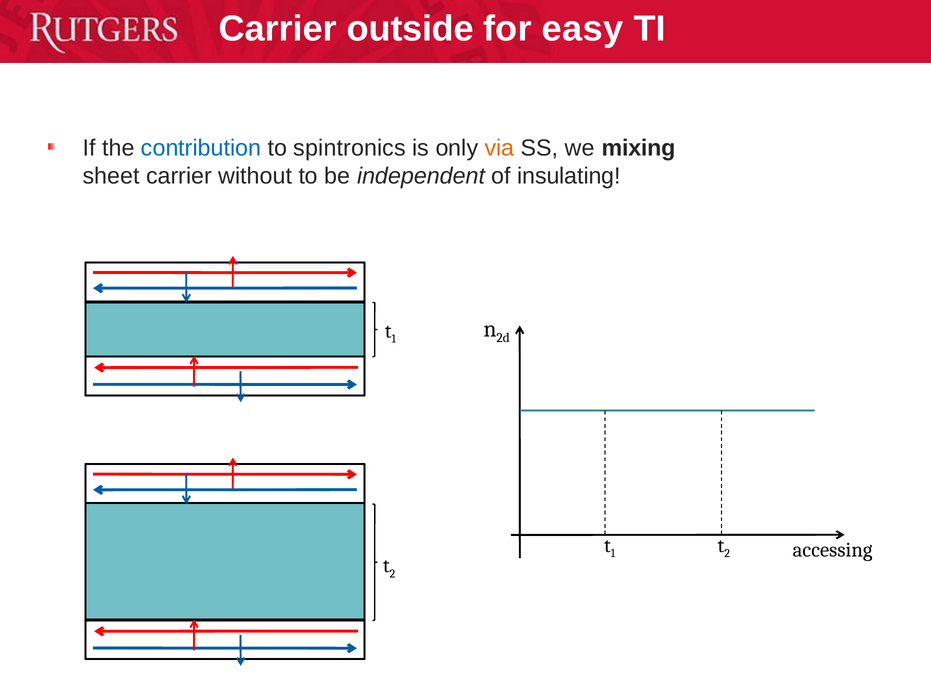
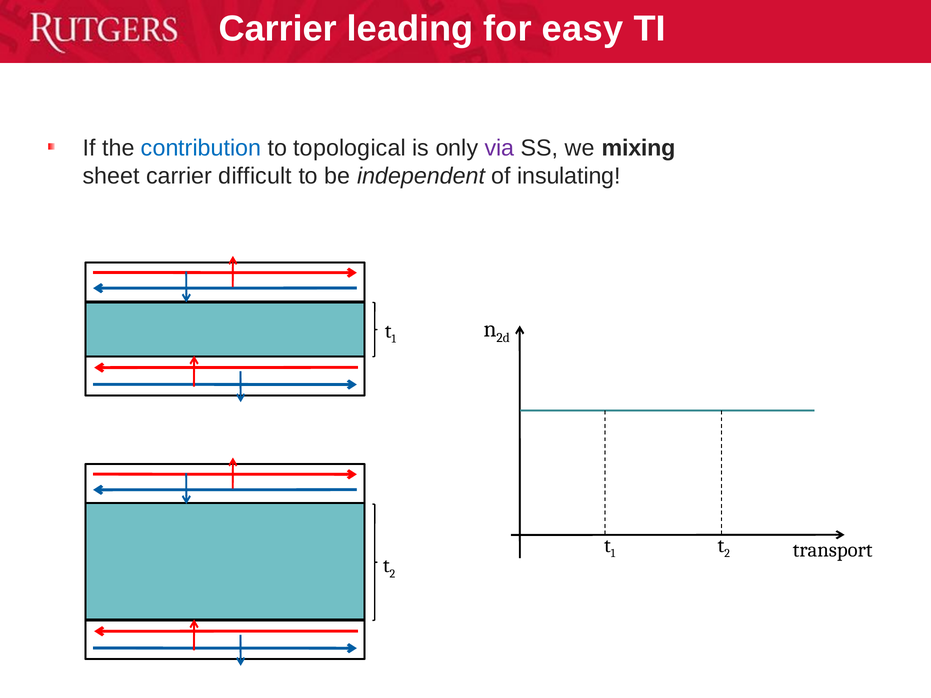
outside: outside -> leading (410, 29)
spintronics: spintronics -> topological (350, 148)
via colour: orange -> purple (500, 148)
without: without -> difficult (255, 176)
accessing: accessing -> transport (833, 550)
